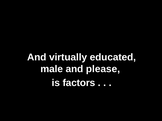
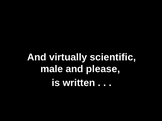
educated: educated -> scientific (113, 57)
factors: factors -> written (79, 83)
